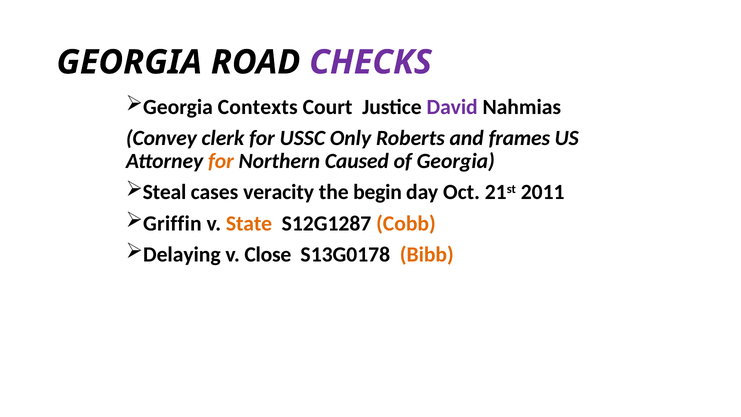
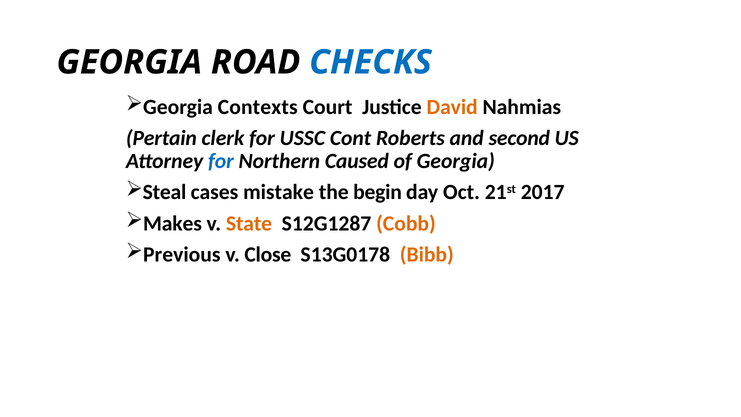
CHECKS colour: purple -> blue (371, 62)
David colour: purple -> orange (452, 107)
Convey: Convey -> Pertain (161, 138)
Only: Only -> Cont (351, 138)
frames: frames -> second (519, 138)
for colour: orange -> blue (221, 161)
veracity: veracity -> mistake (279, 192)
2011: 2011 -> 2017 (543, 192)
Griffin: Griffin -> Makes (173, 223)
Delaying: Delaying -> Previous (182, 254)
